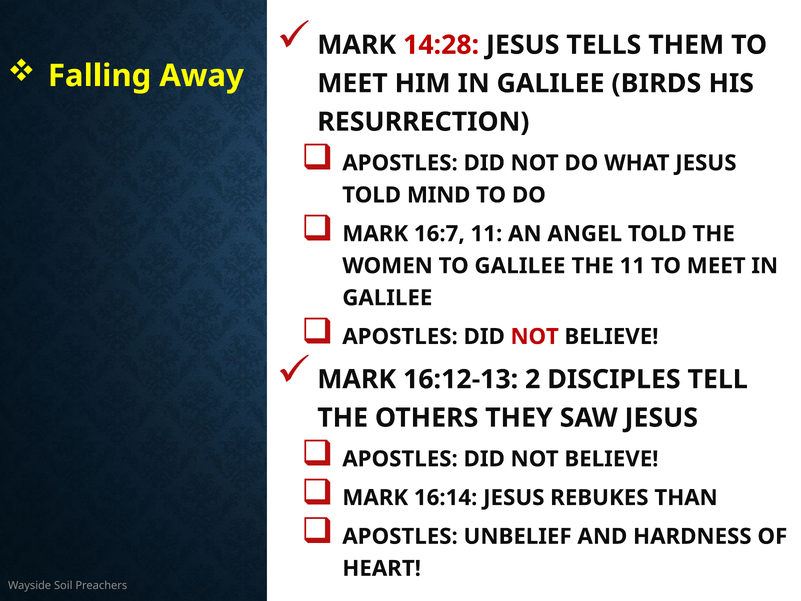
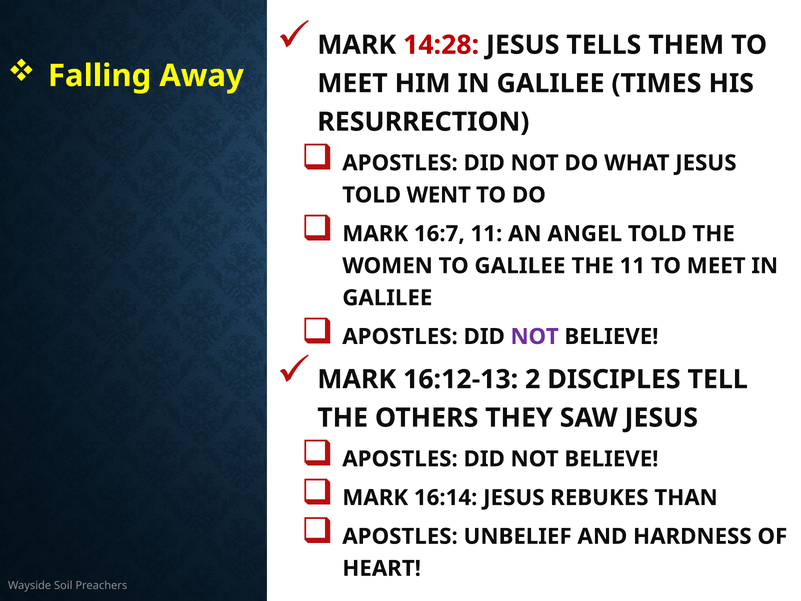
BIRDS: BIRDS -> TIMES (656, 83)
MIND: MIND -> WENT (439, 195)
NOT colour: red -> purple (535, 336)
